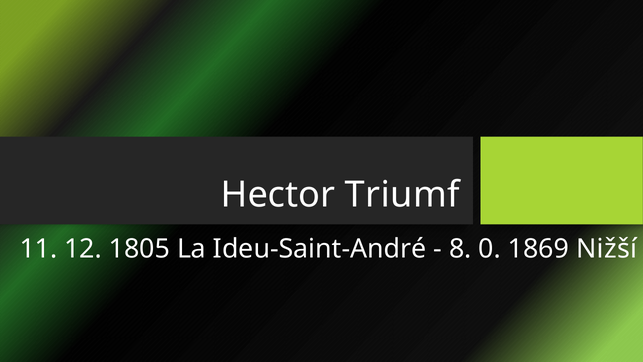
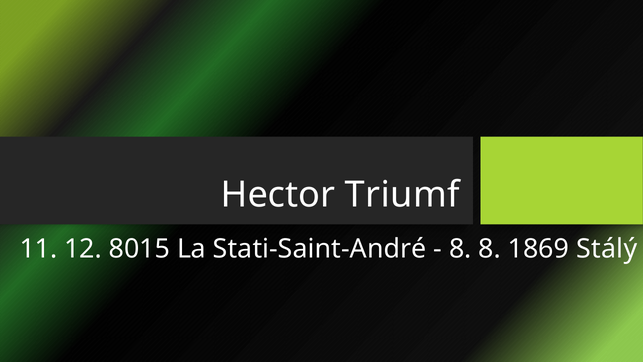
1805: 1805 -> 8015 (139, 248)
Ideu-Saint-André: Ideu-Saint-André -> Stati-Saint-André (320, 248)
8 0: 0 -> 8 (490, 248)
Nižší: Nižší -> Stálý (607, 248)
